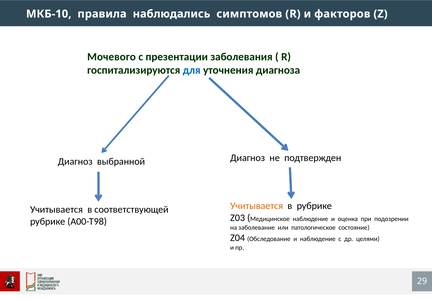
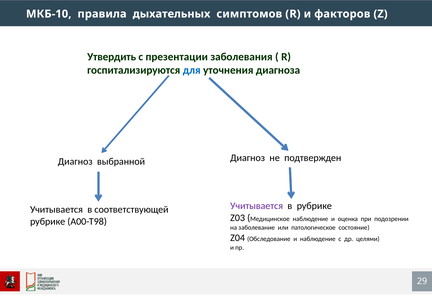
наблюдались: наблюдались -> дыхательных (172, 14)
Мочевого: Мочевого -> Утвердить (112, 57)
Учитывается colour: orange -> purple (257, 206)
